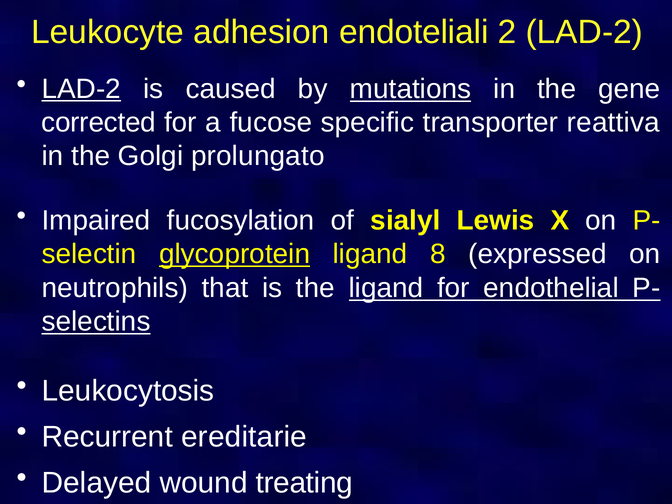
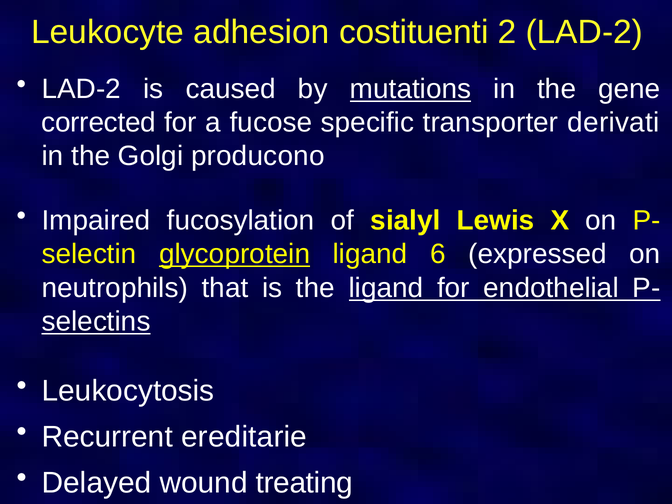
endoteliali: endoteliali -> costituenti (414, 32)
LAD-2 underline: present -> none (81, 89)
reattiva: reattiva -> derivati (613, 122)
prolungato: prolungato -> producono (258, 156)
8: 8 -> 6 (438, 254)
